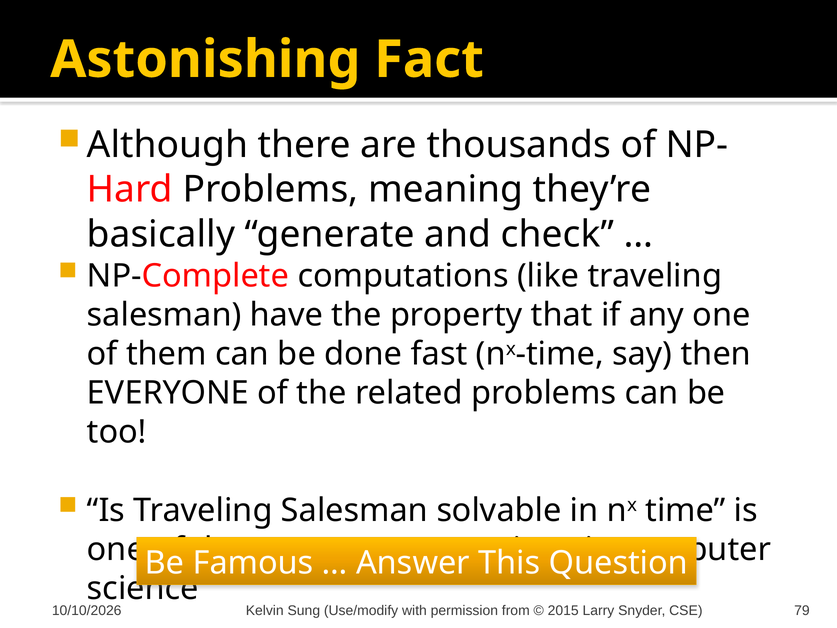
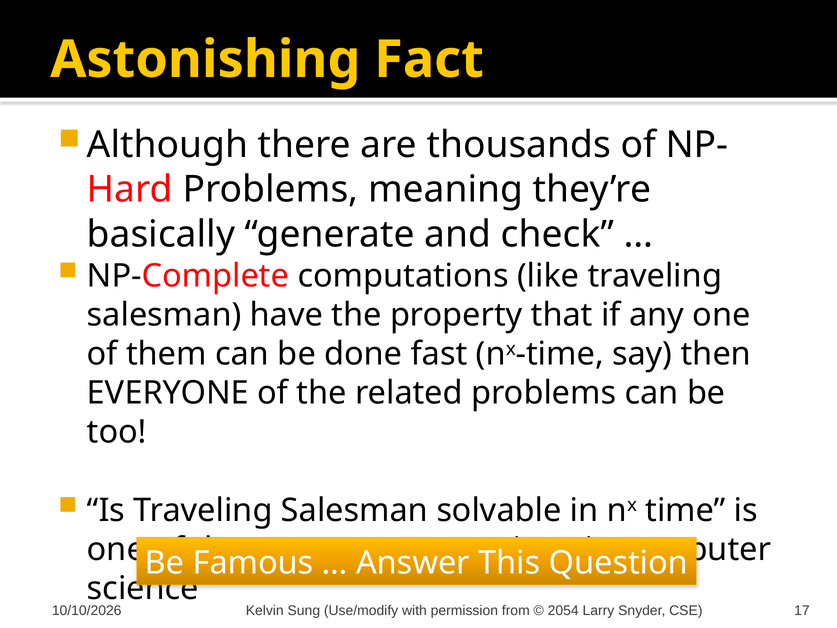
2015: 2015 -> 2054 (563, 611)
79: 79 -> 17 (802, 611)
